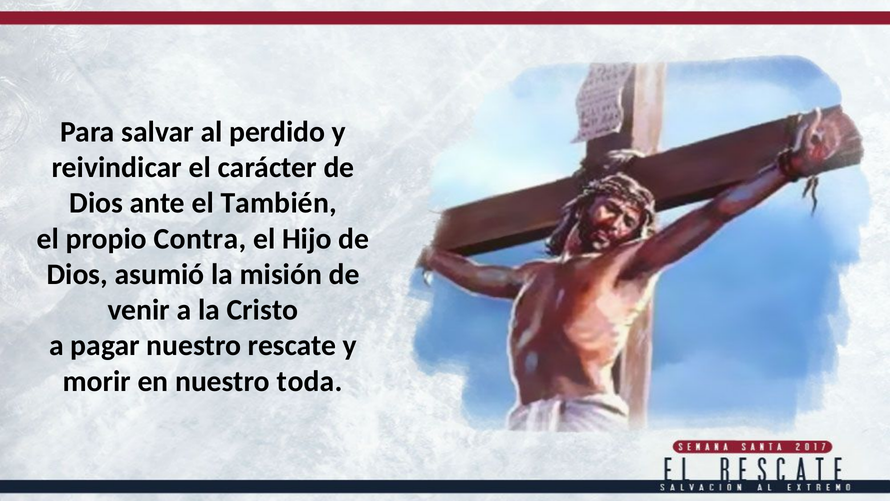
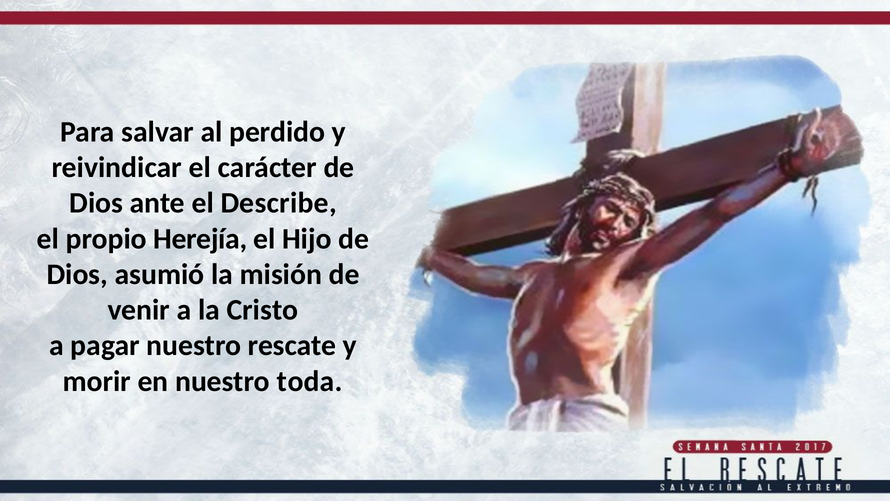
También: También -> Describe (279, 203)
Contra: Contra -> Herejía (200, 239)
